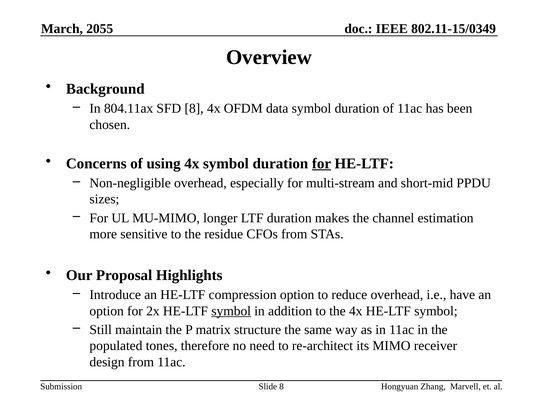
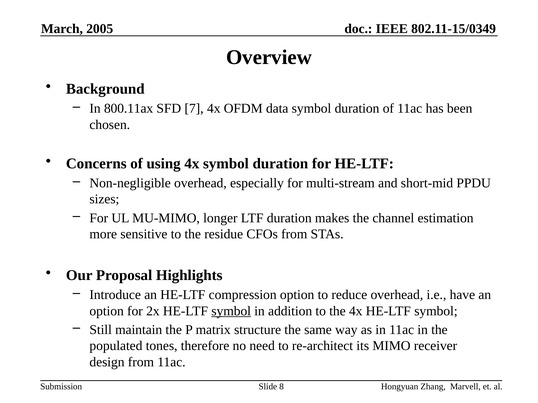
2055: 2055 -> 2005 (100, 29)
804.11ax: 804.11ax -> 800.11ax (129, 109)
SFD 8: 8 -> 7 (194, 109)
for underline: present -> none (322, 164)
